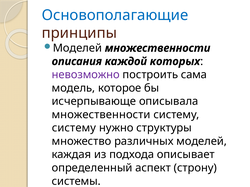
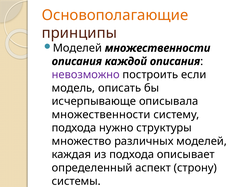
Основополагающие colour: blue -> orange (115, 15)
каждой которых: которых -> описания (175, 62)
сама: сама -> если (194, 75)
которое: которое -> описать (120, 88)
систему: систему -> подхода (74, 128)
